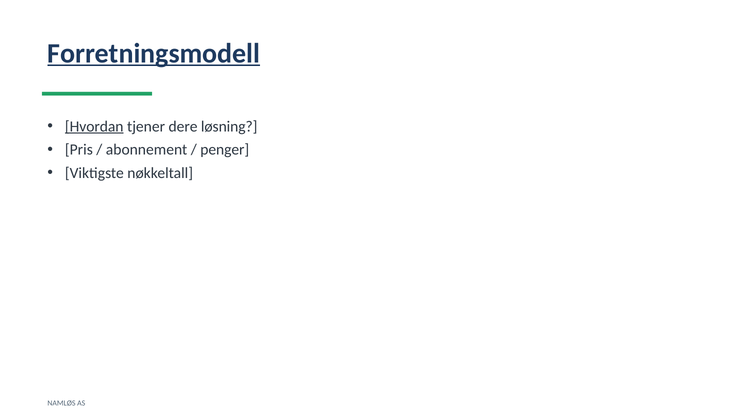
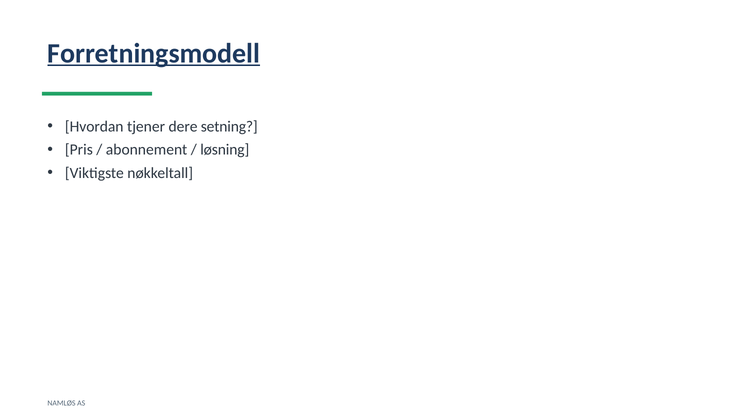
Hvordan underline: present -> none (94, 126)
løsning: løsning -> setning (229, 126)
penger: penger -> løsning (225, 150)
